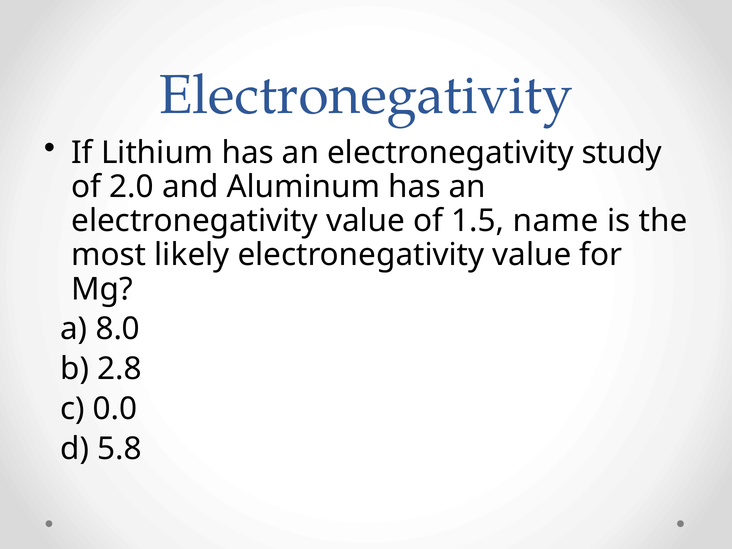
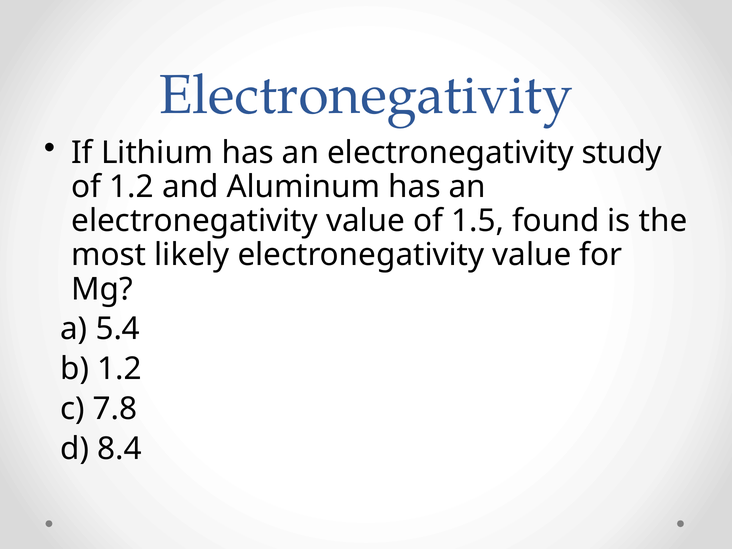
of 2.0: 2.0 -> 1.2 (132, 187)
name: name -> found (556, 221)
8.0: 8.0 -> 5.4 (118, 329)
b 2.8: 2.8 -> 1.2 (119, 369)
0.0: 0.0 -> 7.8 (115, 409)
5.8: 5.8 -> 8.4 (119, 449)
